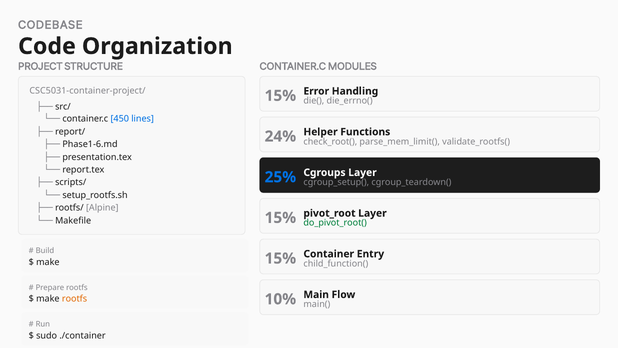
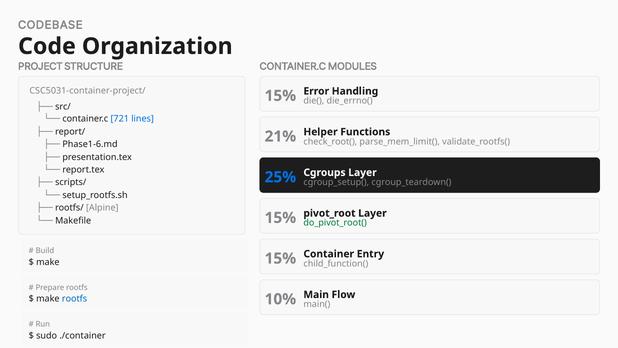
450: 450 -> 721 (120, 119)
24%: 24% -> 21% (280, 136)
rootfs colour: orange -> blue (75, 299)
